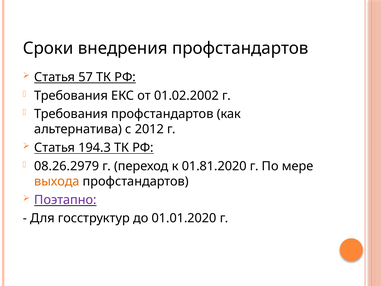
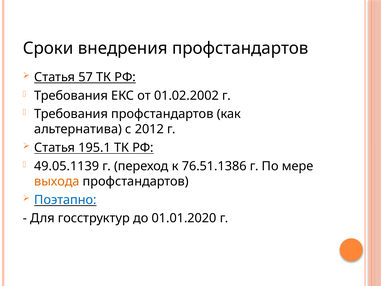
194.3: 194.3 -> 195.1 (95, 148)
08.26.2979: 08.26.2979 -> 49.05.1139 (67, 166)
01.81.2020: 01.81.2020 -> 76.51.1386 (214, 166)
Поэтапно colour: purple -> blue (65, 200)
